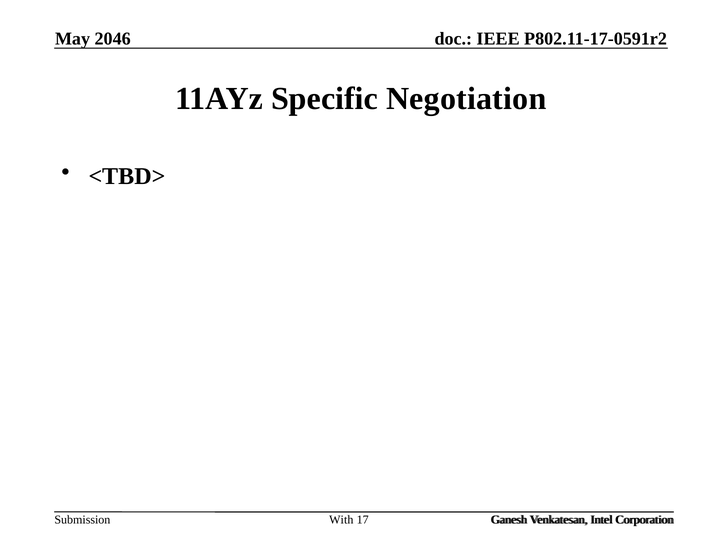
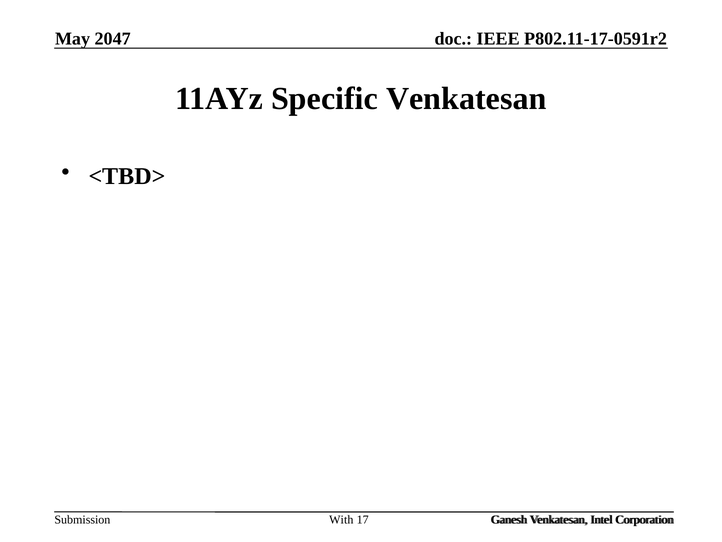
2046: 2046 -> 2047 (113, 39)
Specific Negotiation: Negotiation -> Venkatesan (466, 98)
